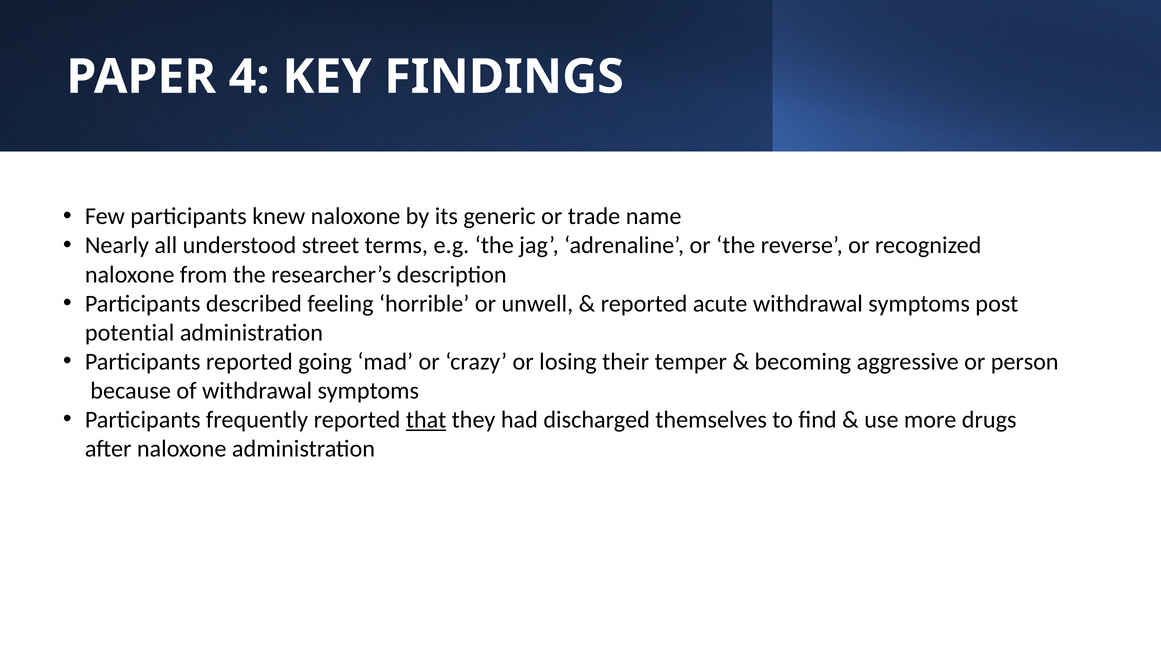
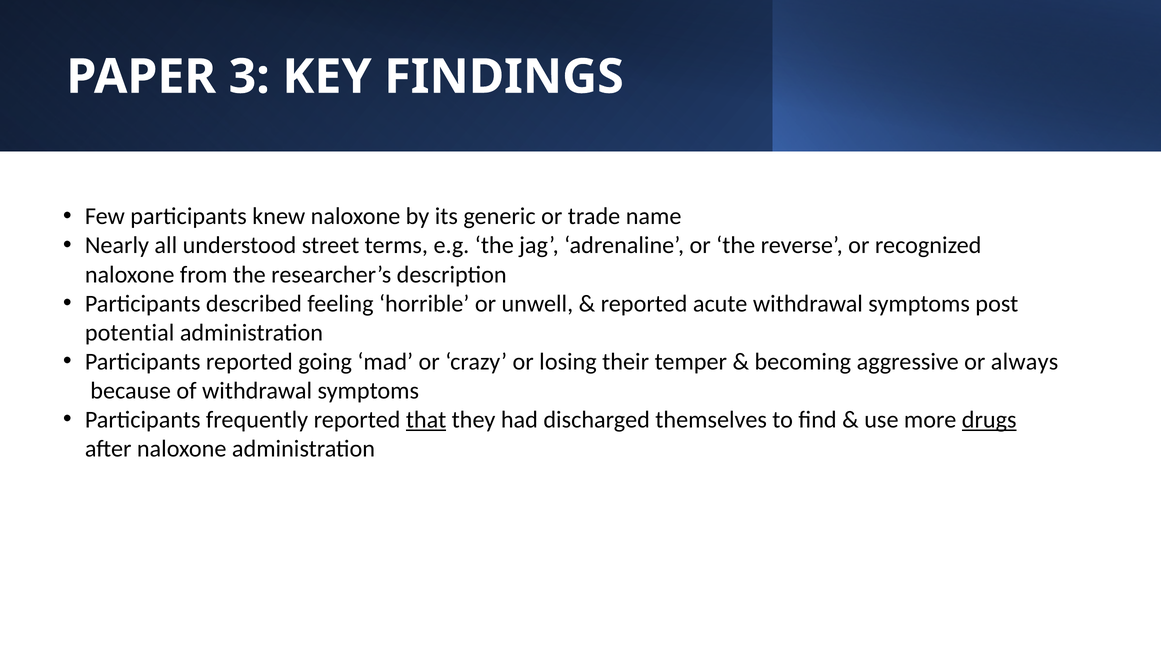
4: 4 -> 3 (249, 77)
person: person -> always (1025, 362)
drugs underline: none -> present (989, 420)
